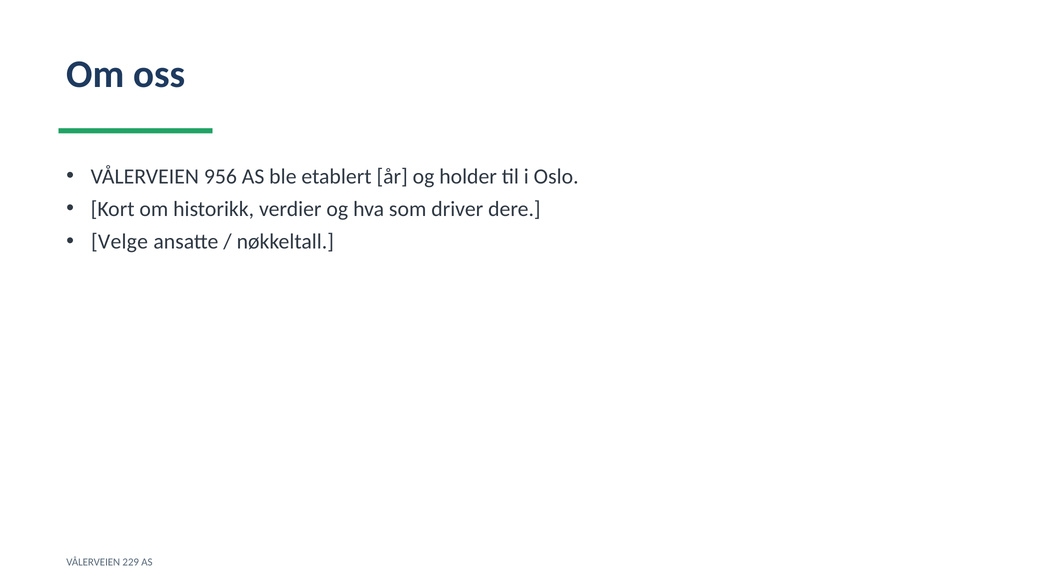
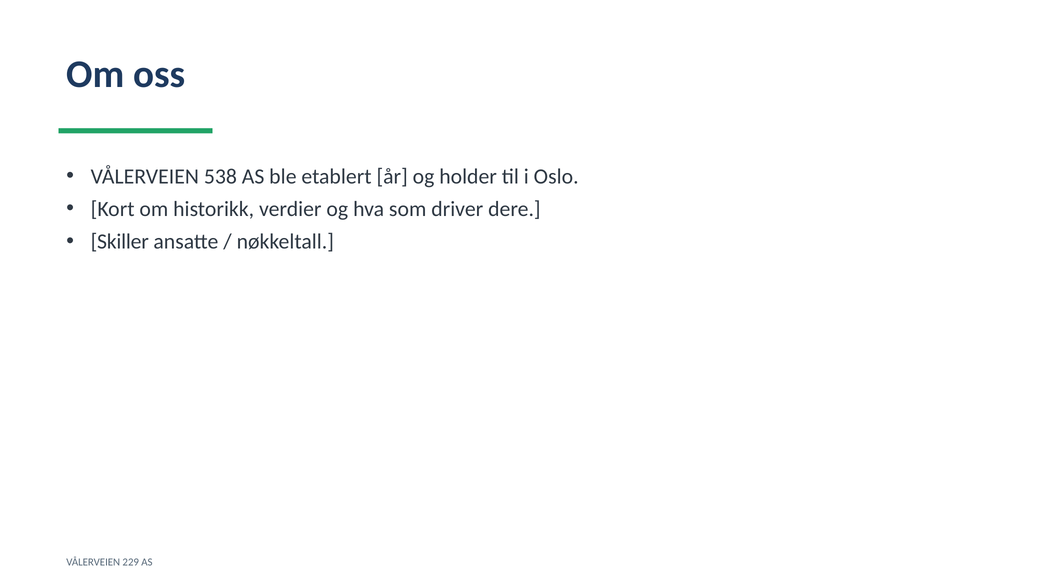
956: 956 -> 538 (220, 176)
Velge: Velge -> Skiller (120, 242)
